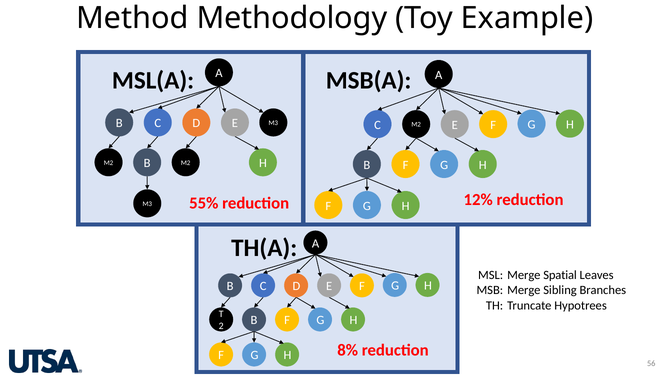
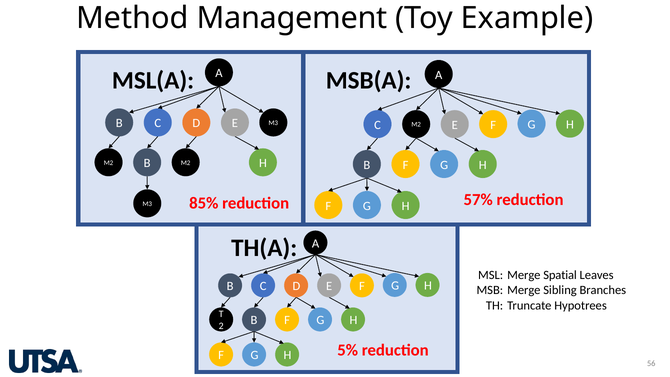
Methodology: Methodology -> Management (292, 18)
55%: 55% -> 85% (204, 203)
12%: 12% -> 57% (478, 200)
8%: 8% -> 5% (348, 350)
